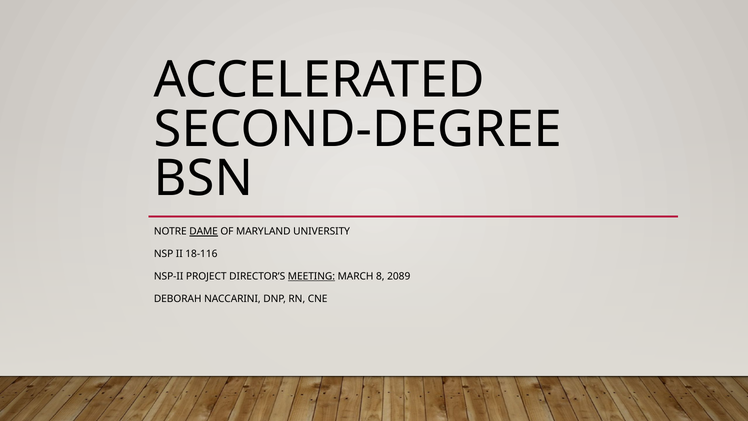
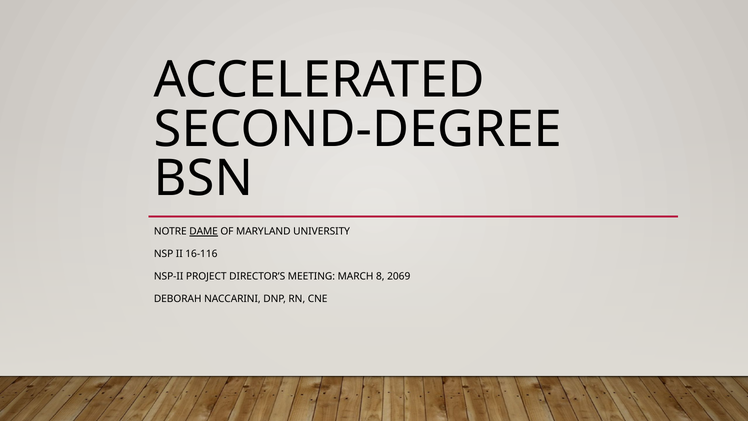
18-116: 18-116 -> 16-116 (201, 254)
MEETING underline: present -> none (311, 276)
2089: 2089 -> 2069 (399, 276)
